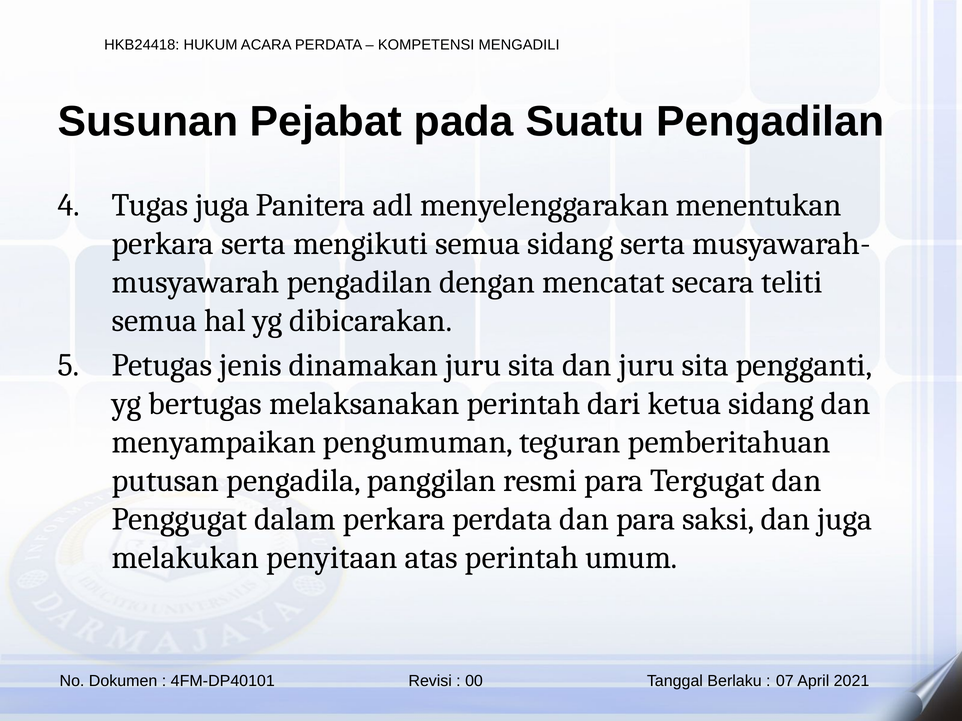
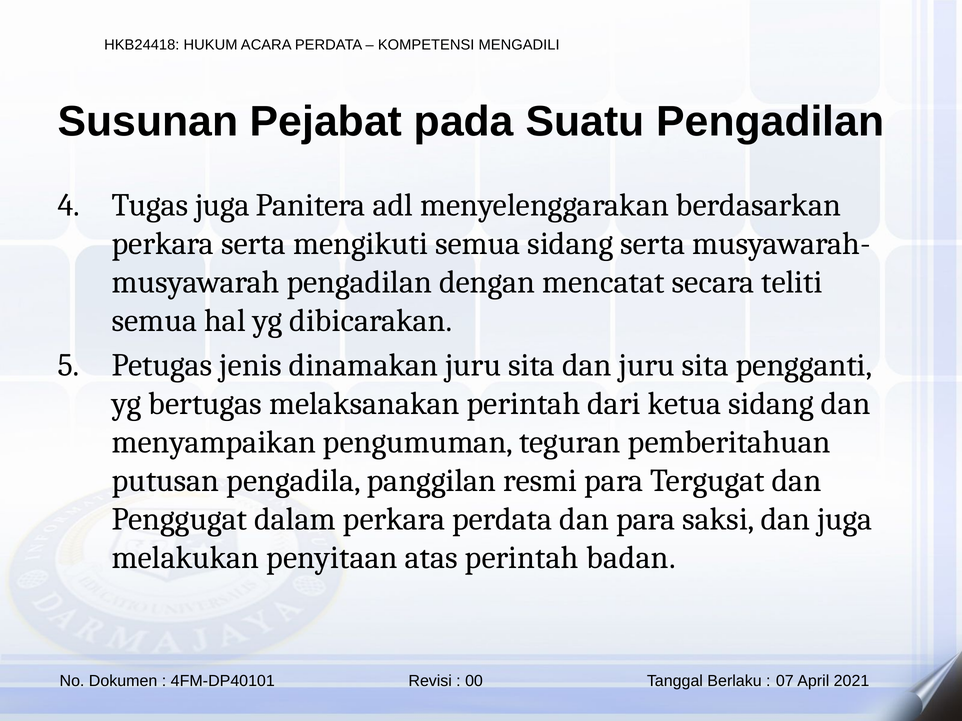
menentukan: menentukan -> berdasarkan (759, 205)
umum: umum -> badan (631, 558)
